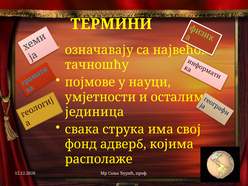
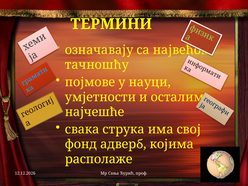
јединица: јединица -> најчешће (95, 112)
